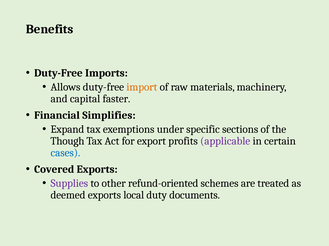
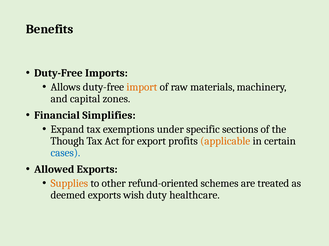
faster: faster -> zones (116, 99)
applicable colour: purple -> orange (225, 142)
Covered: Covered -> Allowed (54, 170)
Supplies colour: purple -> orange (69, 184)
local: local -> wish (134, 196)
documents: documents -> healthcare (195, 196)
